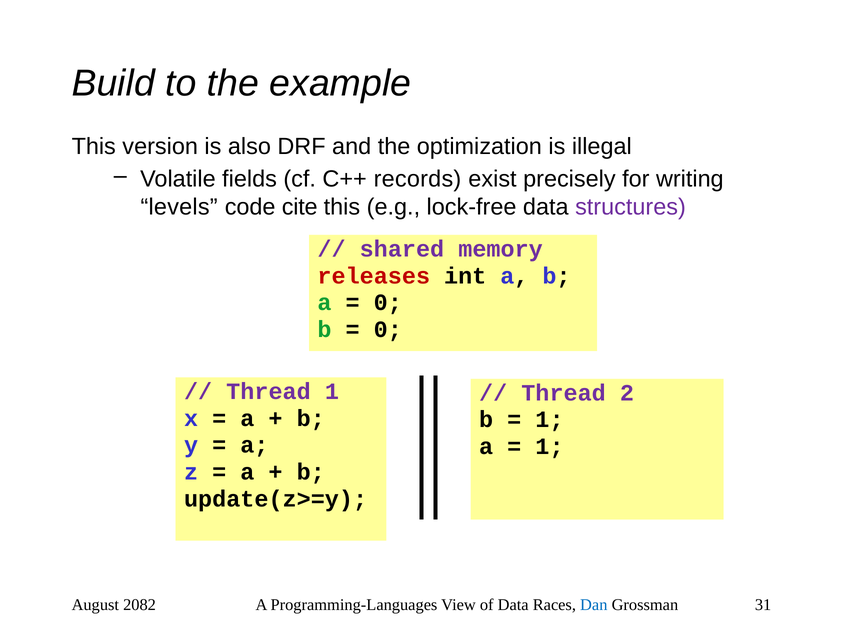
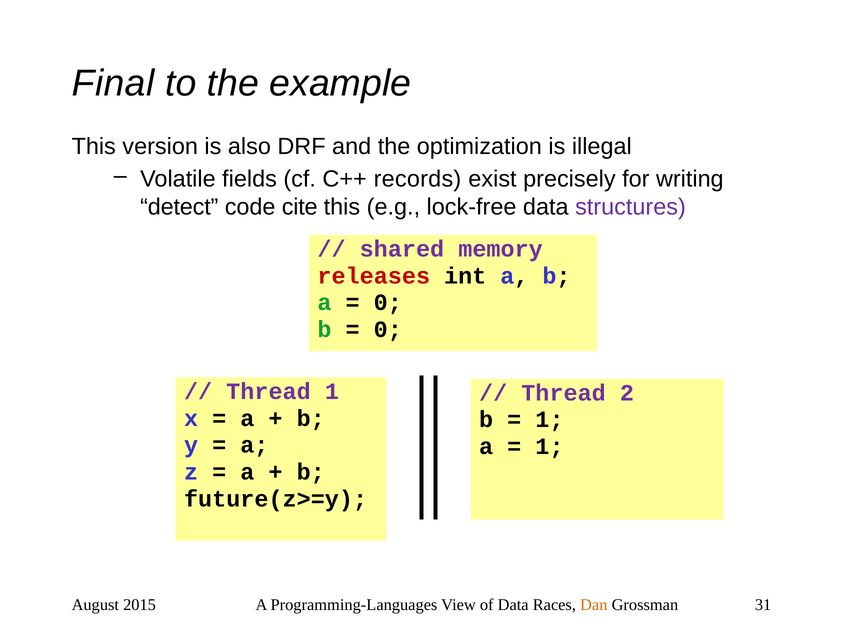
Build: Build -> Final (113, 83)
levels: levels -> detect (179, 207)
update(z>=y: update(z>=y -> future(z>=y (276, 499)
2082: 2082 -> 2015 (140, 605)
Dan colour: blue -> orange (594, 605)
